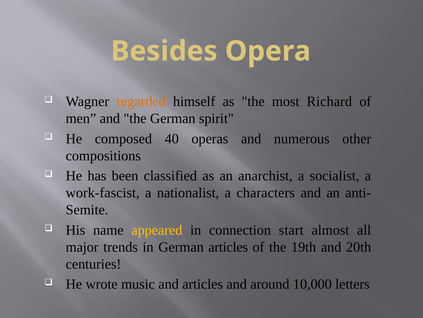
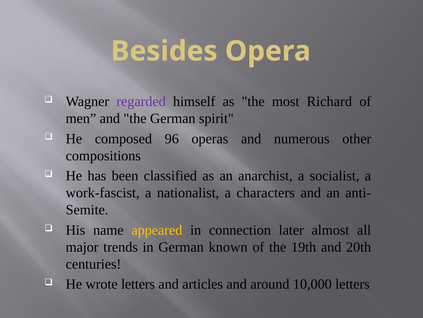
regarded colour: orange -> purple (141, 101)
40: 40 -> 96 (172, 138)
start: start -> later (291, 230)
German articles: articles -> known (228, 247)
wrote music: music -> letters (138, 284)
